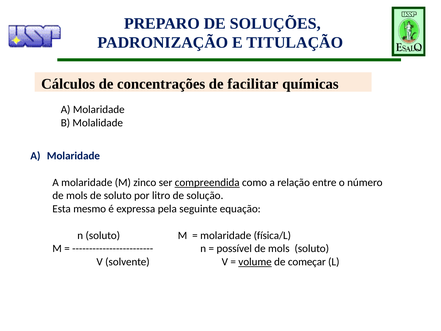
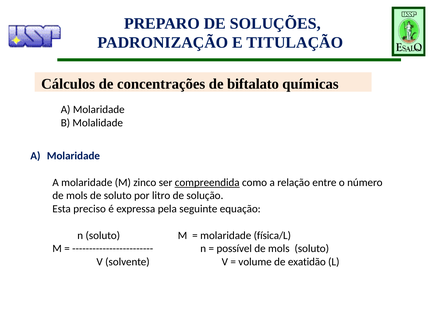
facilitar: facilitar -> biftalato (253, 84)
mesmo: mesmo -> preciso (90, 209)
volume underline: present -> none (255, 262)
começar: começar -> exatidão (307, 262)
